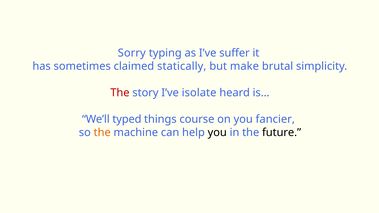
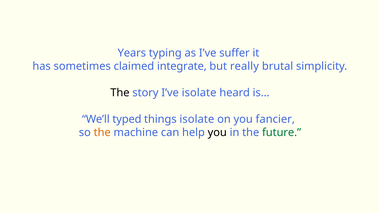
Sorry: Sorry -> Years (132, 53)
statically: statically -> integrate (182, 66)
make: make -> really (244, 66)
The colour: red -> black (120, 93)
things course: course -> isolate (197, 119)
future colour: black -> green (282, 133)
